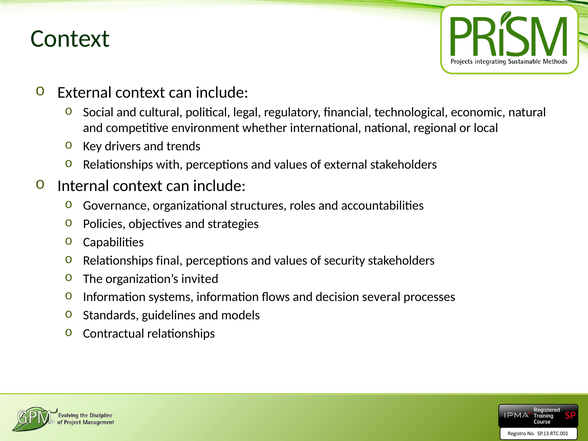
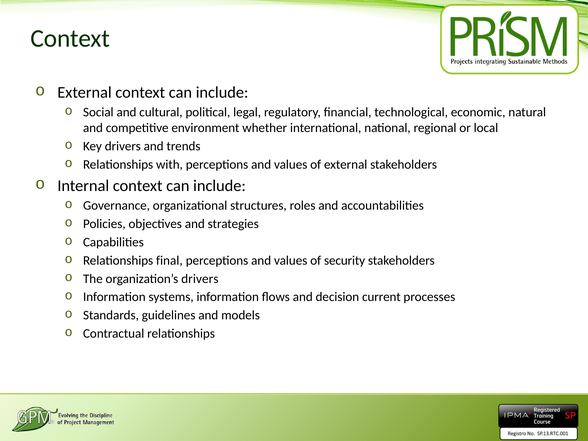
organization’s invited: invited -> drivers (200, 279)
several: several -> current (381, 297)
